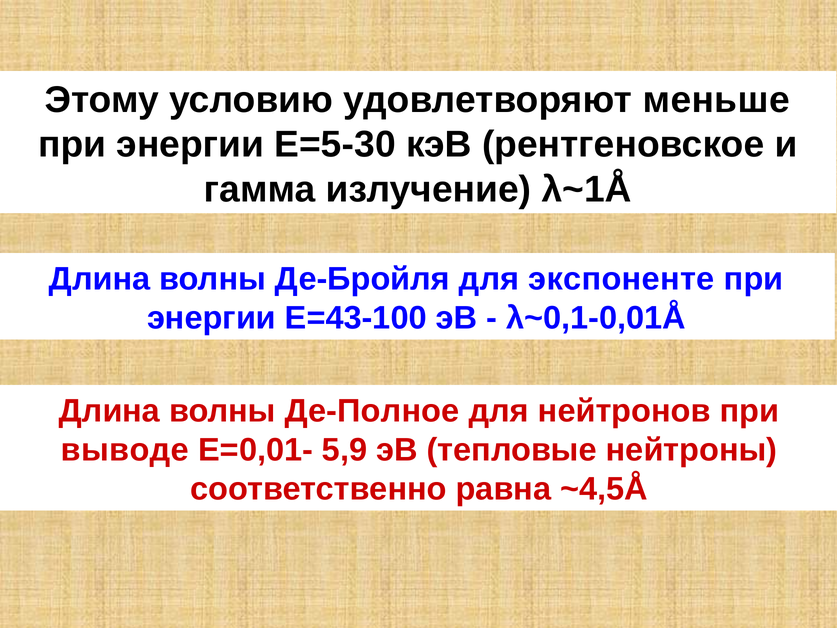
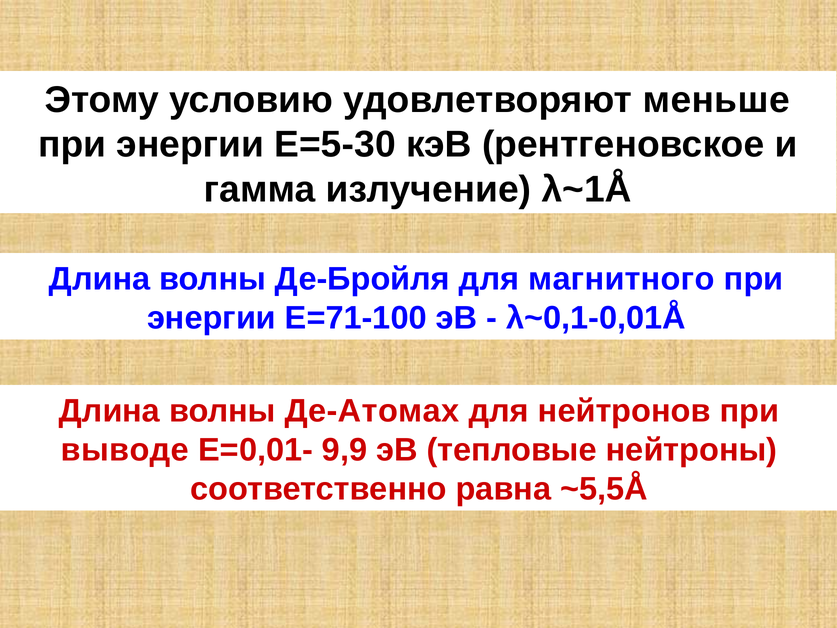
экспоненте: экспоненте -> магнитного (621, 279)
Е=43-100: Е=43-100 -> Е=71-100 (356, 318)
Де-Полное: Де-Полное -> Де-Атомах (372, 411)
5,9: 5,9 -> 9,9 (345, 450)
~4,5Å: ~4,5Å -> ~5,5Å (604, 489)
